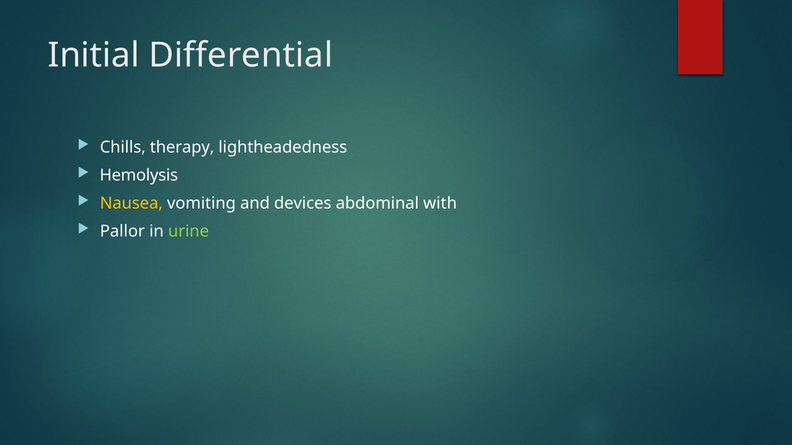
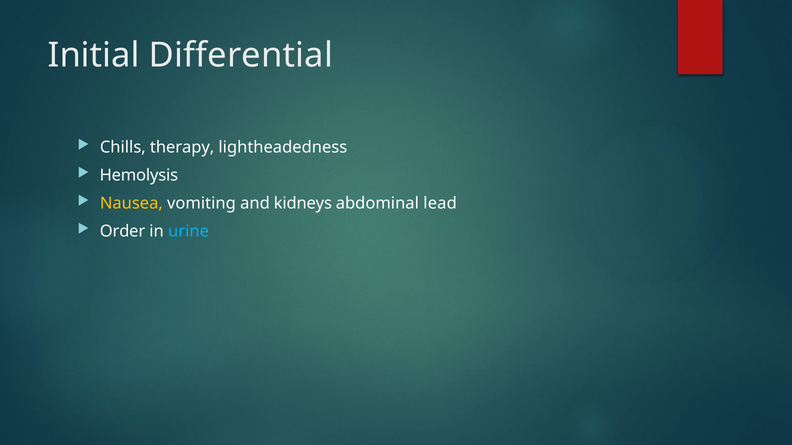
devices: devices -> kidneys (303, 204)
with: with -> lead (440, 204)
Pallor: Pallor -> Order (123, 232)
urine colour: light green -> light blue (189, 232)
